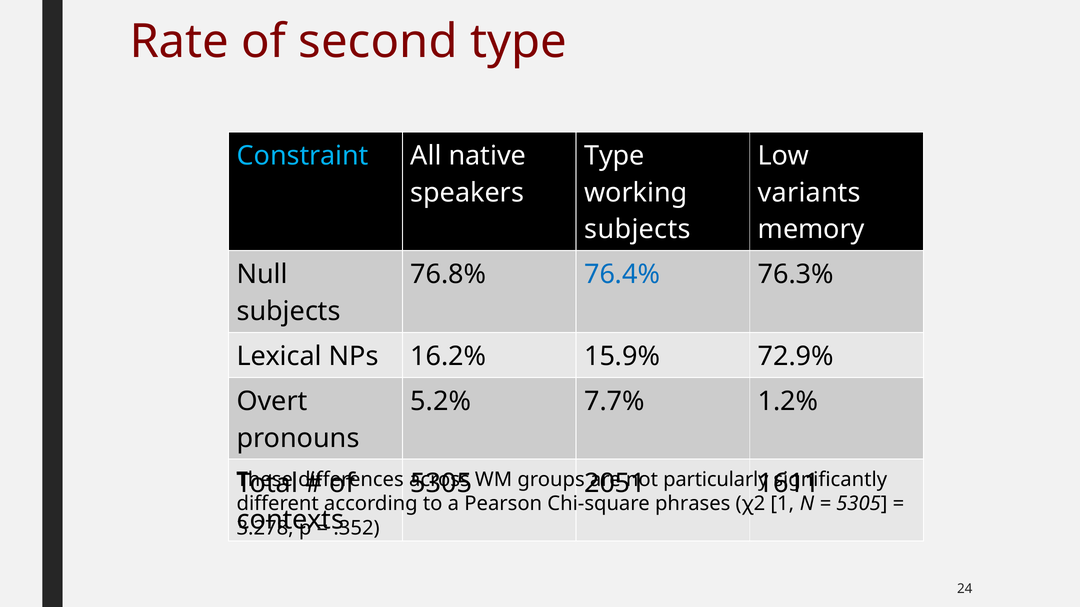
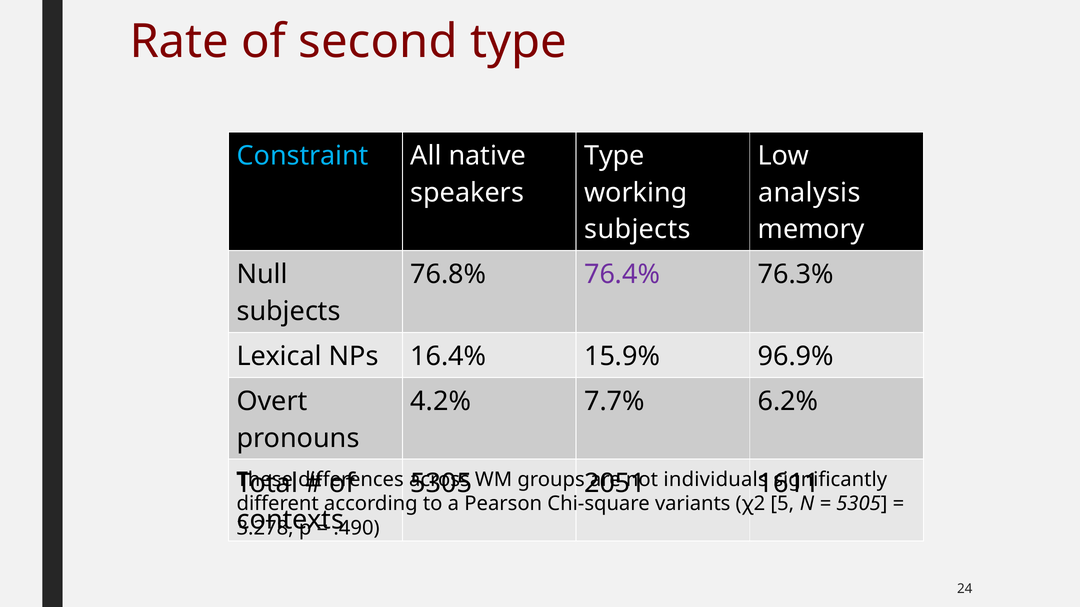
variants: variants -> analysis (809, 193)
76.4% colour: blue -> purple (622, 275)
16.2%: 16.2% -> 16.4% (448, 357)
72.9%: 72.9% -> 96.9% (796, 357)
5.2%: 5.2% -> 4.2% (441, 402)
1.2%: 1.2% -> 6.2% (788, 402)
particularly: particularly -> individuals (716, 480)
phrases: phrases -> variants (693, 504)
1: 1 -> 5 (782, 504)
.352: .352 -> .490 (357, 528)
